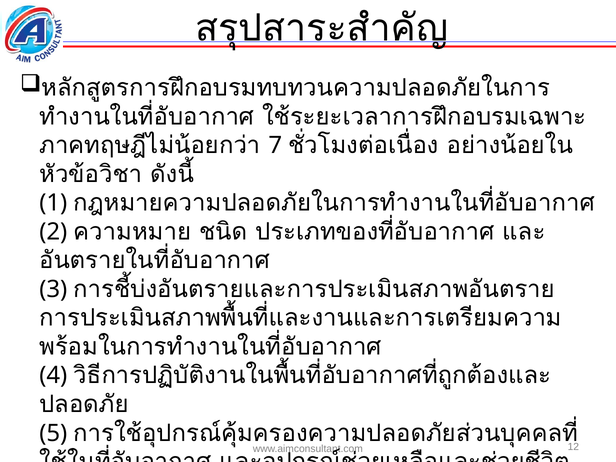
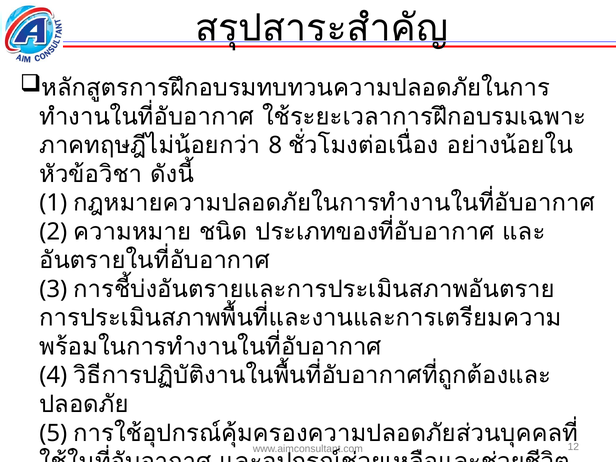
7: 7 -> 8 (275, 145)
